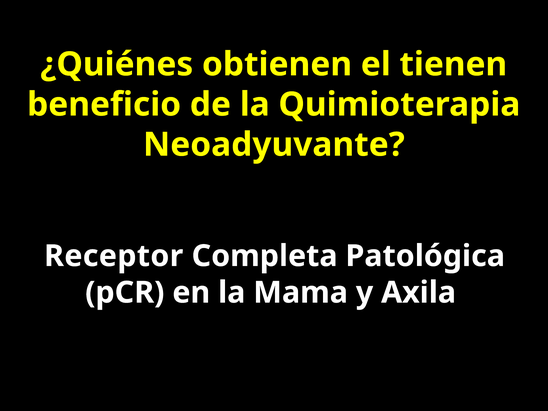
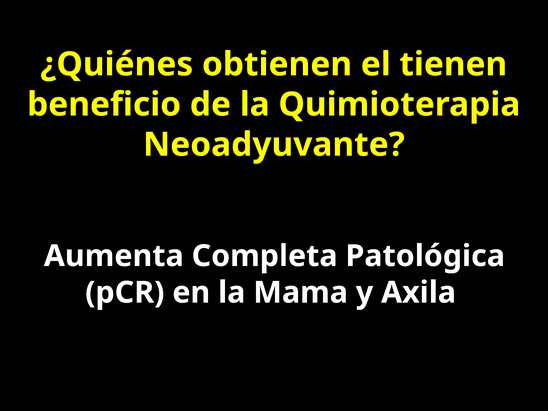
Receptor: Receptor -> Aumenta (114, 256)
